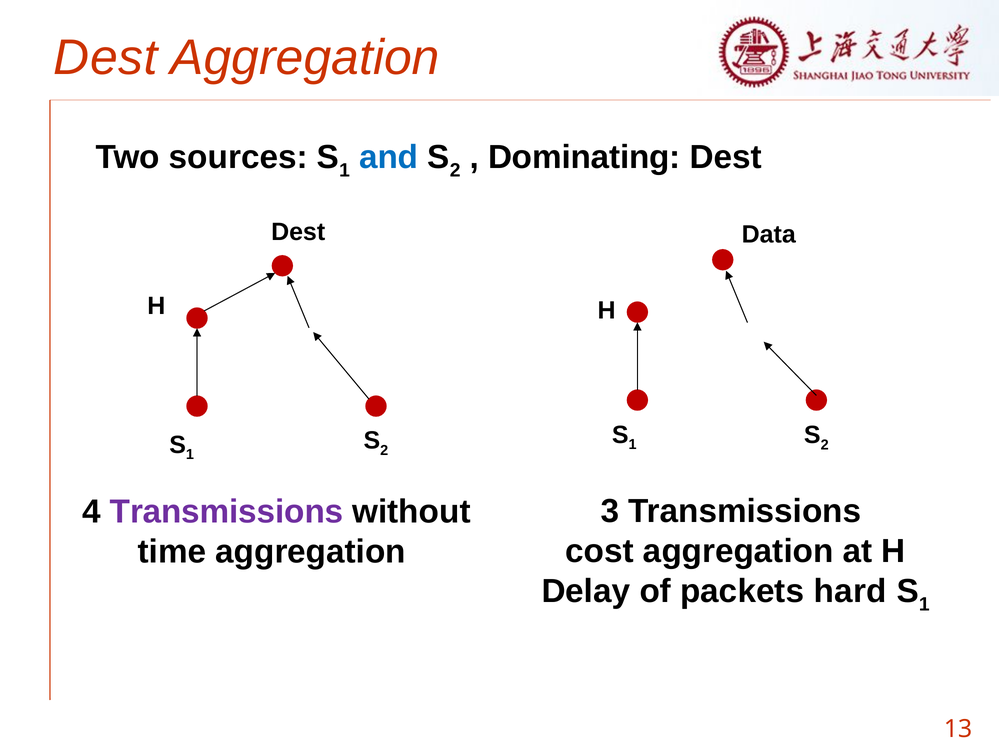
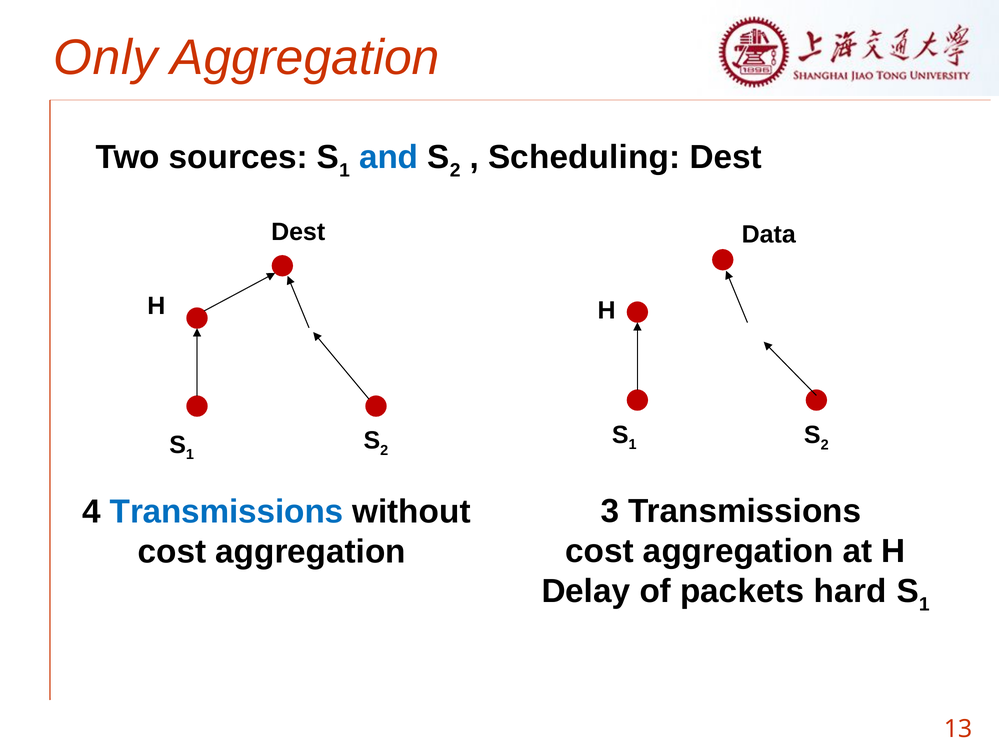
Dest: Dest -> Only (106, 58)
Dominating: Dominating -> Scheduling (584, 157)
Transmissions colour: purple -> blue (227, 511)
time: time -> cost (172, 551)
